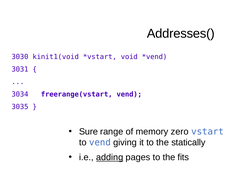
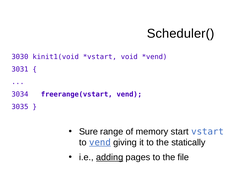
Addresses(: Addresses( -> Scheduler( (181, 34)
zero: zero -> start (180, 132)
vend underline: none -> present (100, 143)
fits: fits -> file (183, 158)
